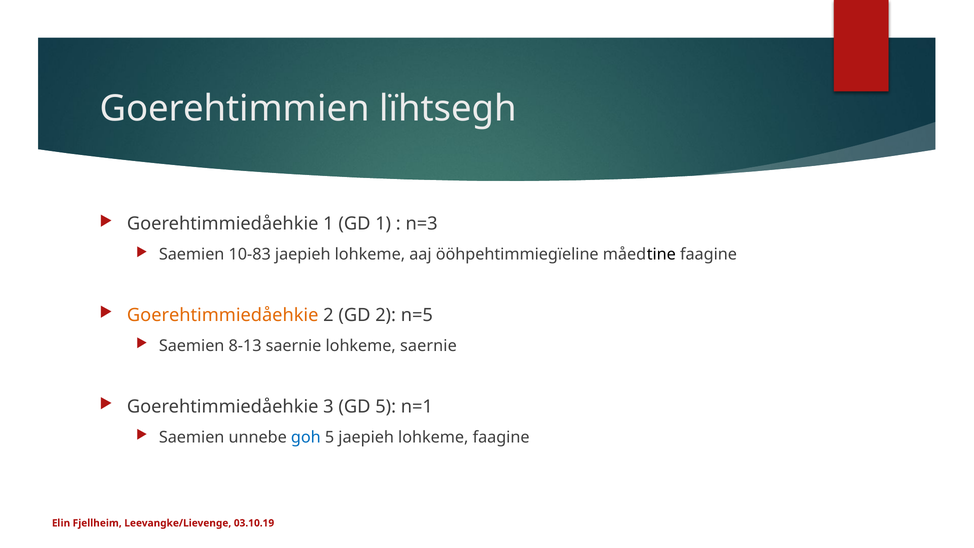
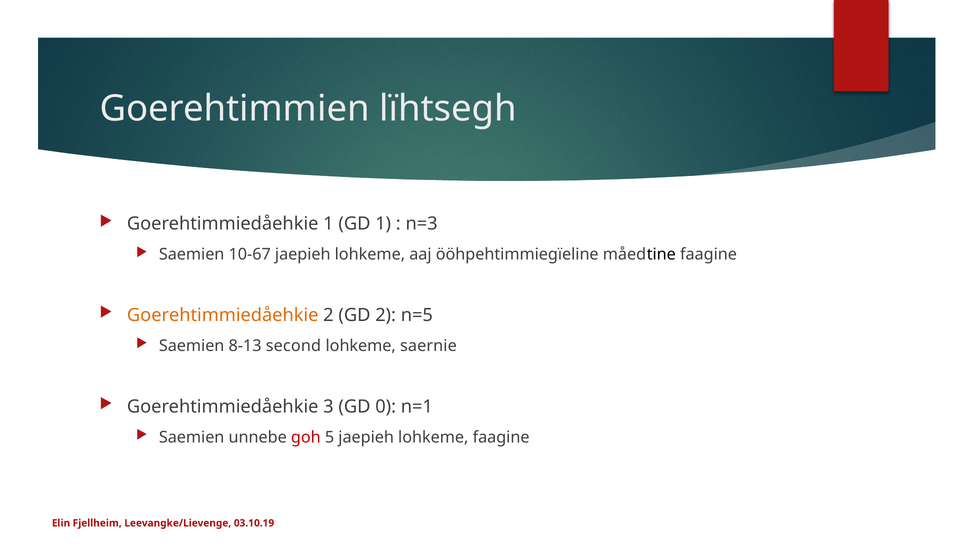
10-83: 10-83 -> 10-67 (250, 255)
8-13 saernie: saernie -> second (293, 346)
GD 5: 5 -> 0 (386, 406)
goh colour: blue -> red (306, 437)
